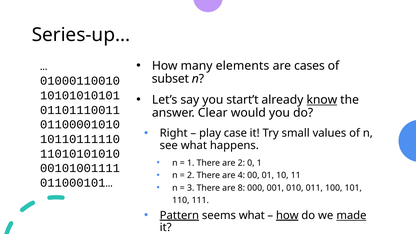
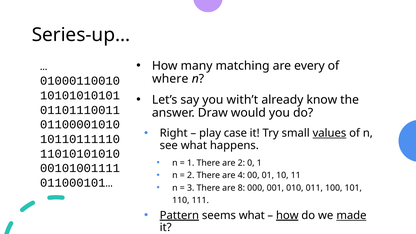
elements: elements -> matching (243, 66)
cases: cases -> every (309, 66)
subset: subset -> where (170, 79)
start’t: start’t -> with’t (242, 100)
know underline: present -> none (322, 100)
Clear: Clear -> Draw (213, 113)
values underline: none -> present (329, 133)
